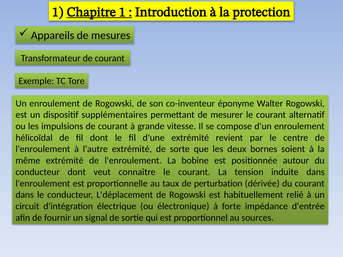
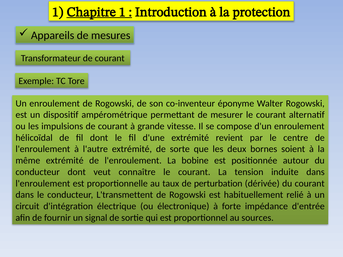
supplémentaires: supplémentaires -> ampérométrique (114, 115)
L'déplacement: L'déplacement -> L'transmettent (125, 195)
